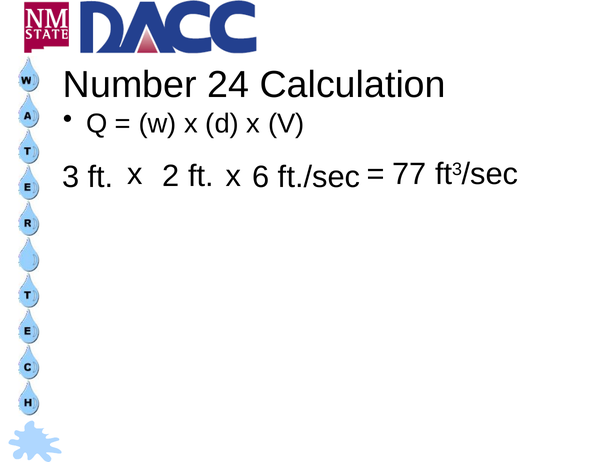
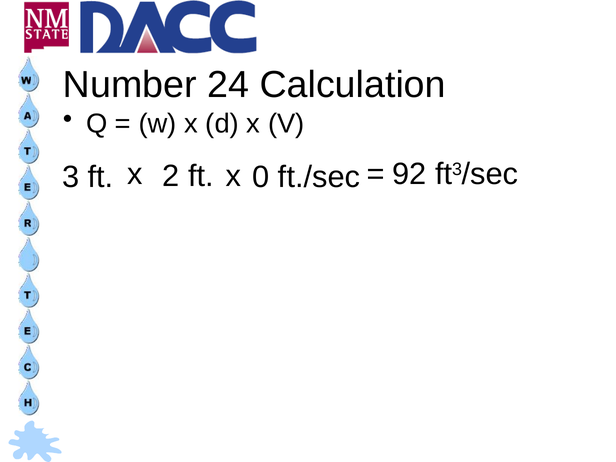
6: 6 -> 0 (261, 177)
77: 77 -> 92 (409, 174)
